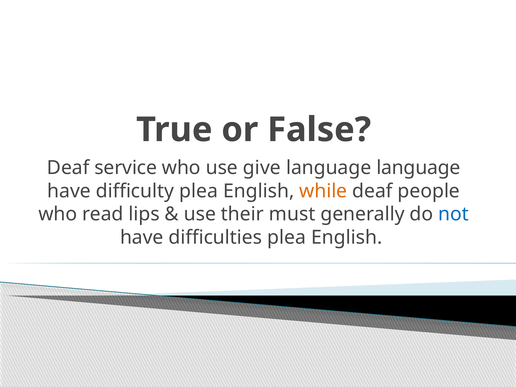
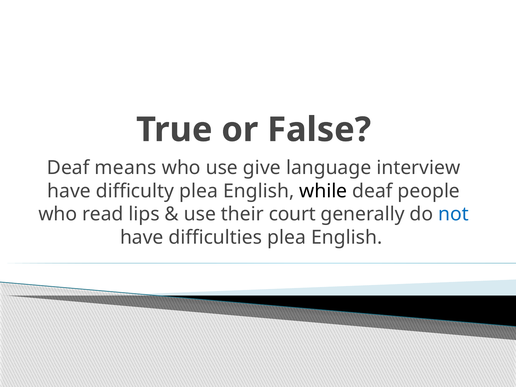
service: service -> means (126, 168)
language language: language -> interview (418, 168)
while colour: orange -> black (323, 191)
must: must -> court (292, 214)
